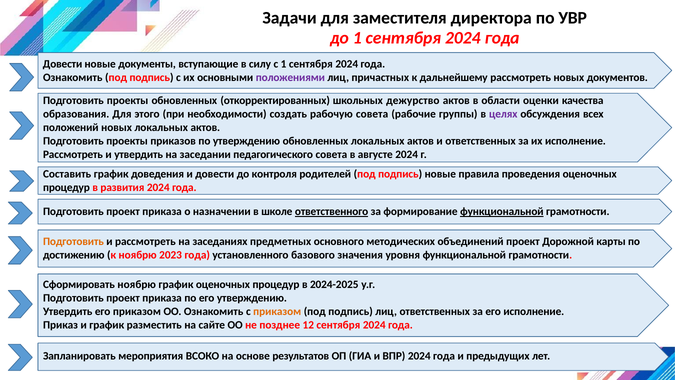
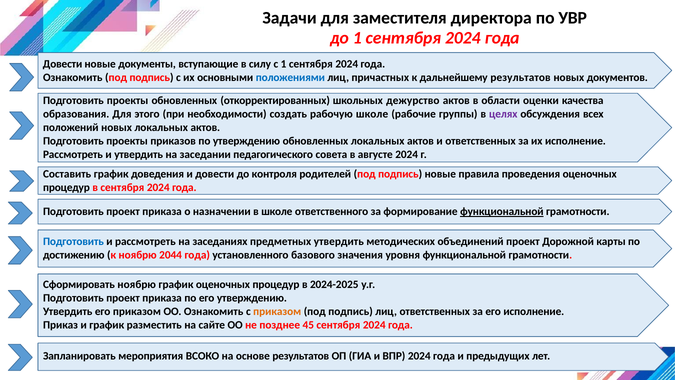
положениями colour: purple -> blue (290, 77)
дальнейшему рассмотреть: рассмотреть -> результатов (521, 77)
рабочую совета: совета -> школе (372, 114)
в развития: развития -> сентября (122, 187)
ответственного underline: present -> none (332, 211)
Подготовить colour: orange -> blue (73, 241)
предметных основного: основного -> утвердить (339, 241)
2023: 2023 -> 2044 (171, 255)
12: 12 -> 45 (308, 325)
